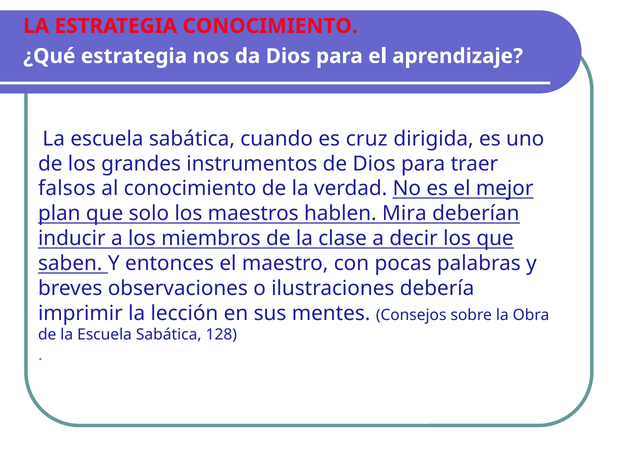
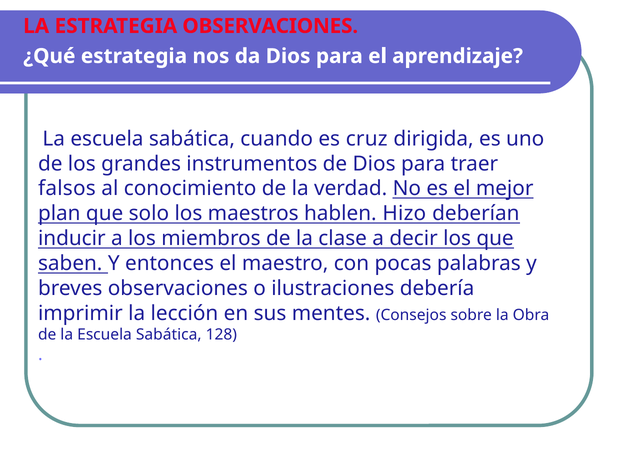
ESTRATEGIA CONOCIMIENTO: CONOCIMIENTO -> OBSERVACIONES (270, 26)
Mira: Mira -> Hizo (404, 214)
